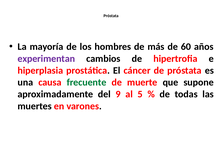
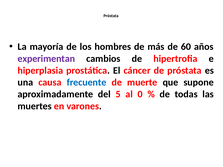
frecuente colour: green -> blue (87, 82)
9: 9 -> 5 (118, 94)
5: 5 -> 0 (140, 94)
